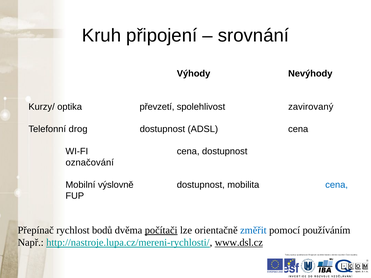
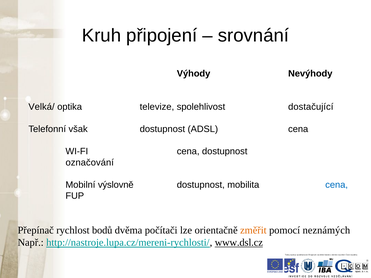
Kurzy/: Kurzy/ -> Velká/ (42, 107)
převzetí: převzetí -> televize (157, 107)
zavirovaný: zavirovaný -> dostačující (311, 107)
drog: drog -> však (78, 129)
počítači underline: present -> none (161, 230)
změřit colour: blue -> orange (253, 230)
používáním: používáním -> neznámých (326, 230)
